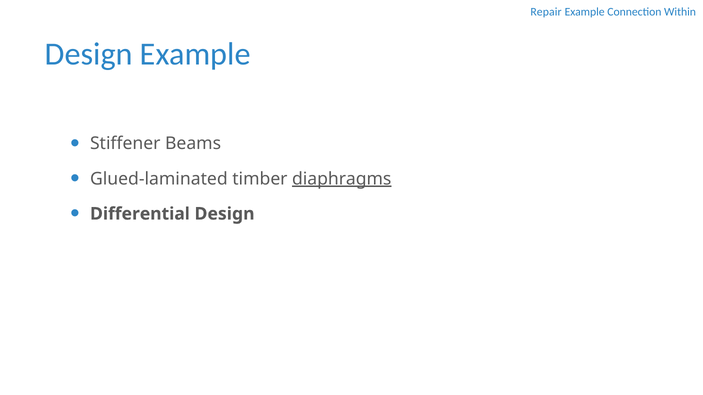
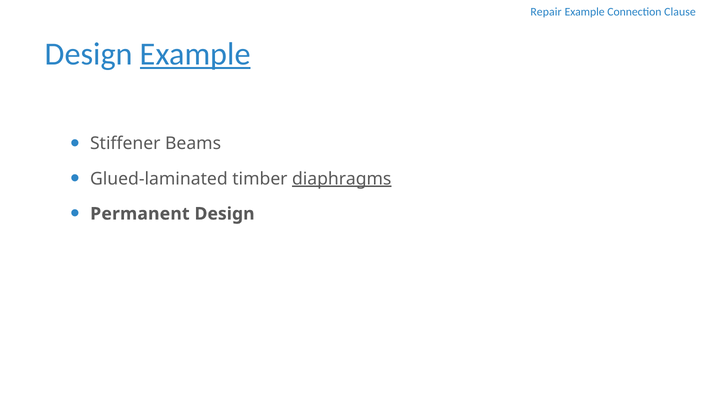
Within: Within -> Clause (680, 12)
Example underline: none -> present (195, 54)
Differential: Differential -> Permanent (140, 214)
